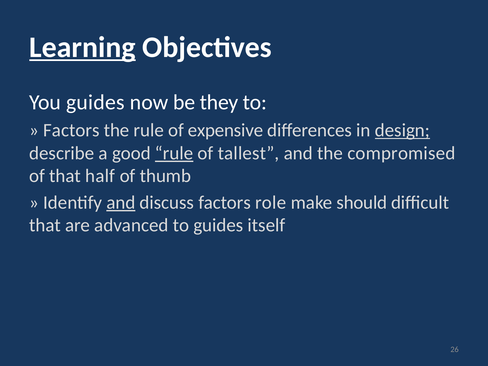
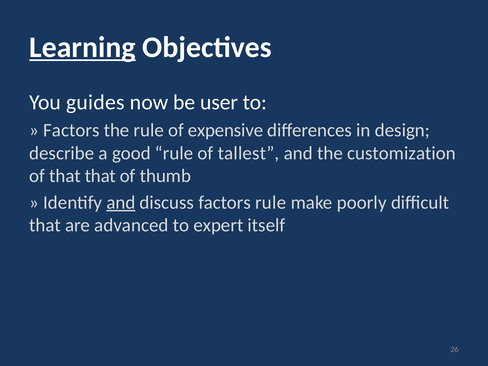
they: they -> user (219, 102)
design underline: present -> none (402, 130)
rule underline: present -> none (174, 153)
compromised: compromised -> customization (402, 153)
that half: half -> that (100, 176)
factors role: role -> rule (271, 203)
should: should -> poorly (362, 203)
to guides: guides -> expert (218, 225)
